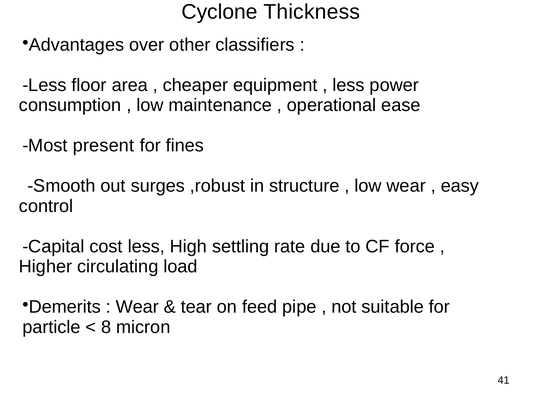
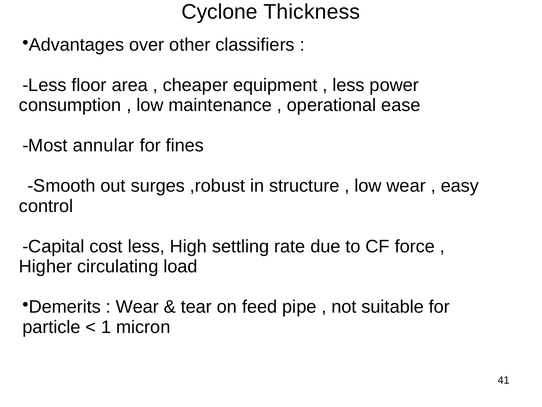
present: present -> annular (104, 145)
8: 8 -> 1 (106, 327)
